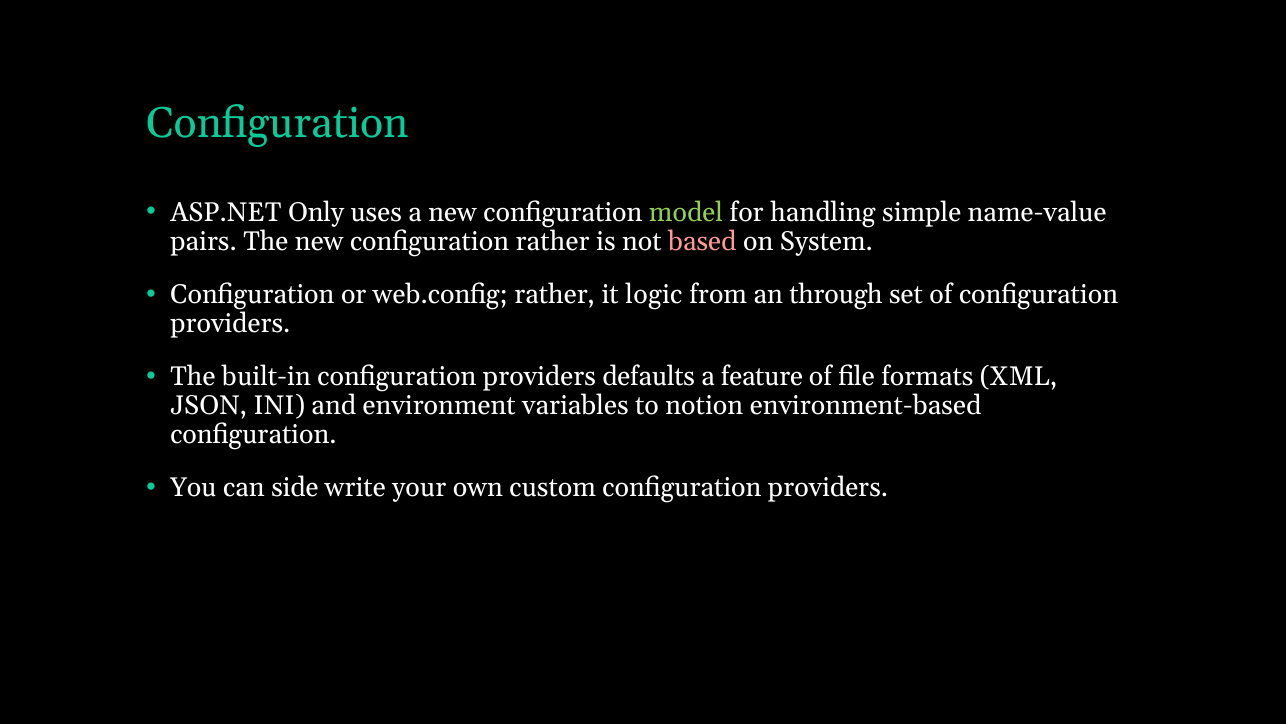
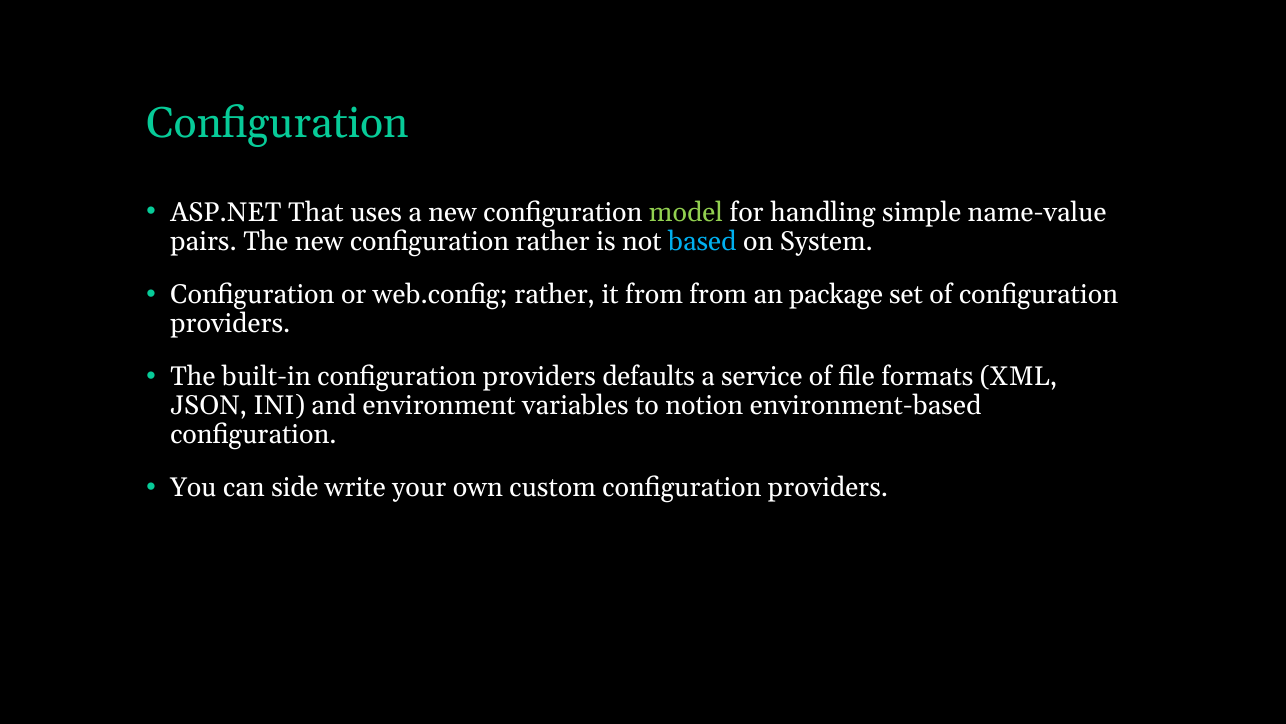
Only: Only -> That (316, 212)
based colour: pink -> light blue (702, 241)
it logic: logic -> from (654, 294)
through: through -> package (836, 294)
feature: feature -> service (762, 376)
